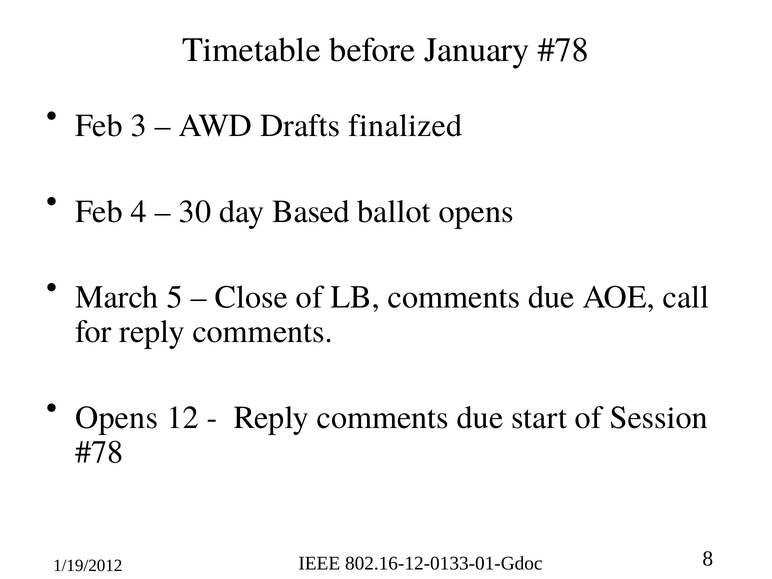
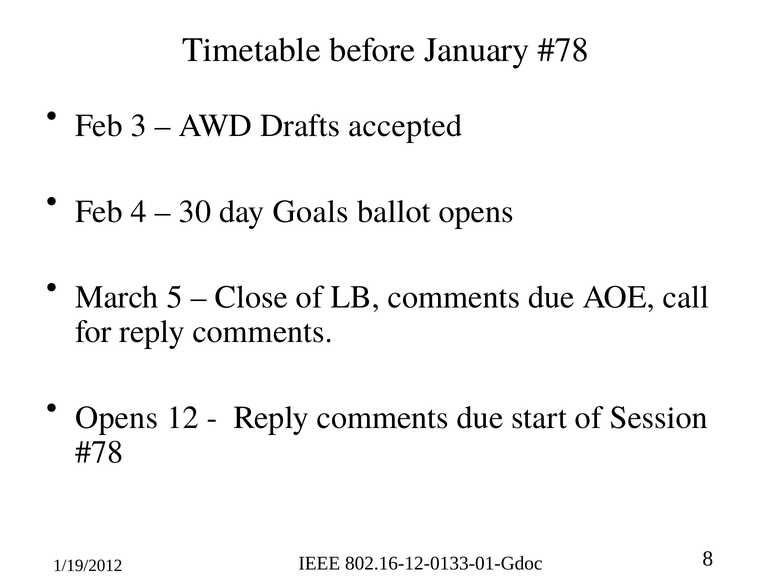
finalized: finalized -> accepted (405, 126)
Based: Based -> Goals (311, 211)
